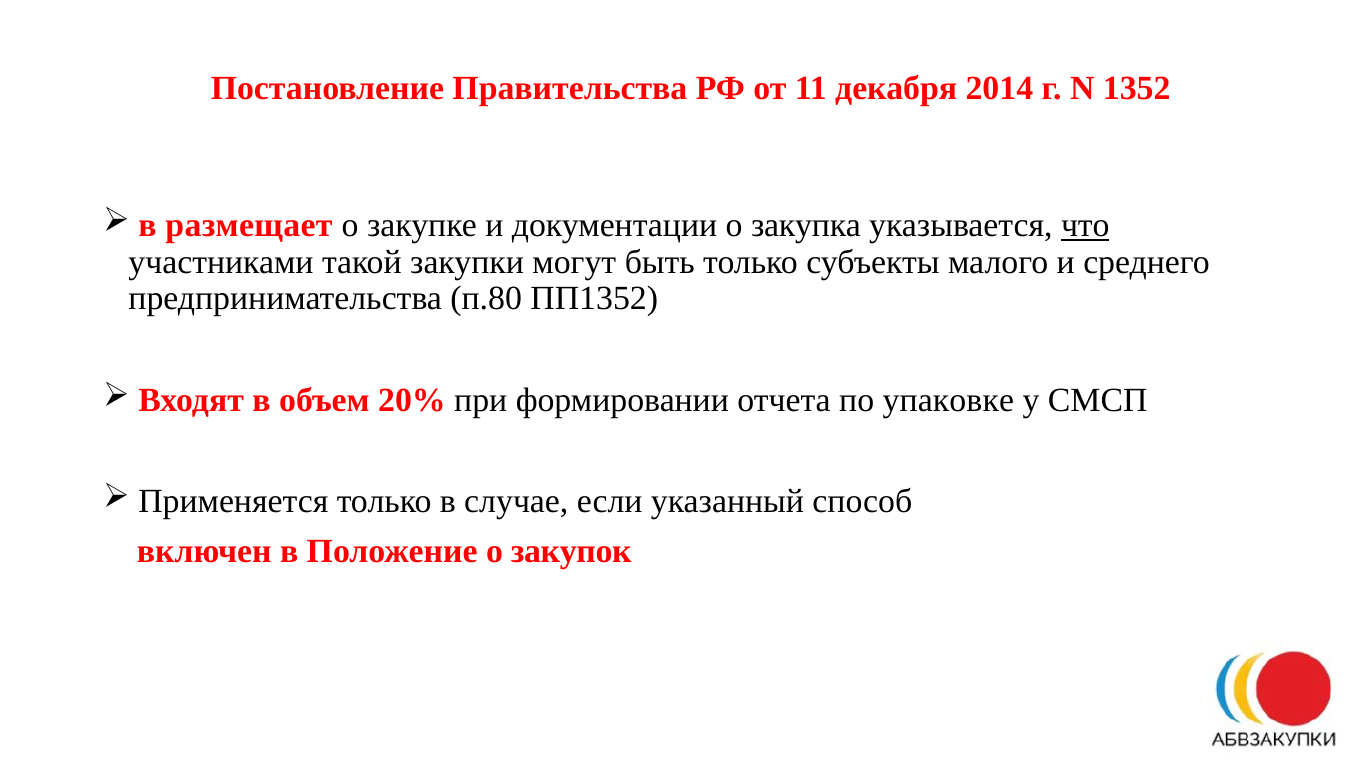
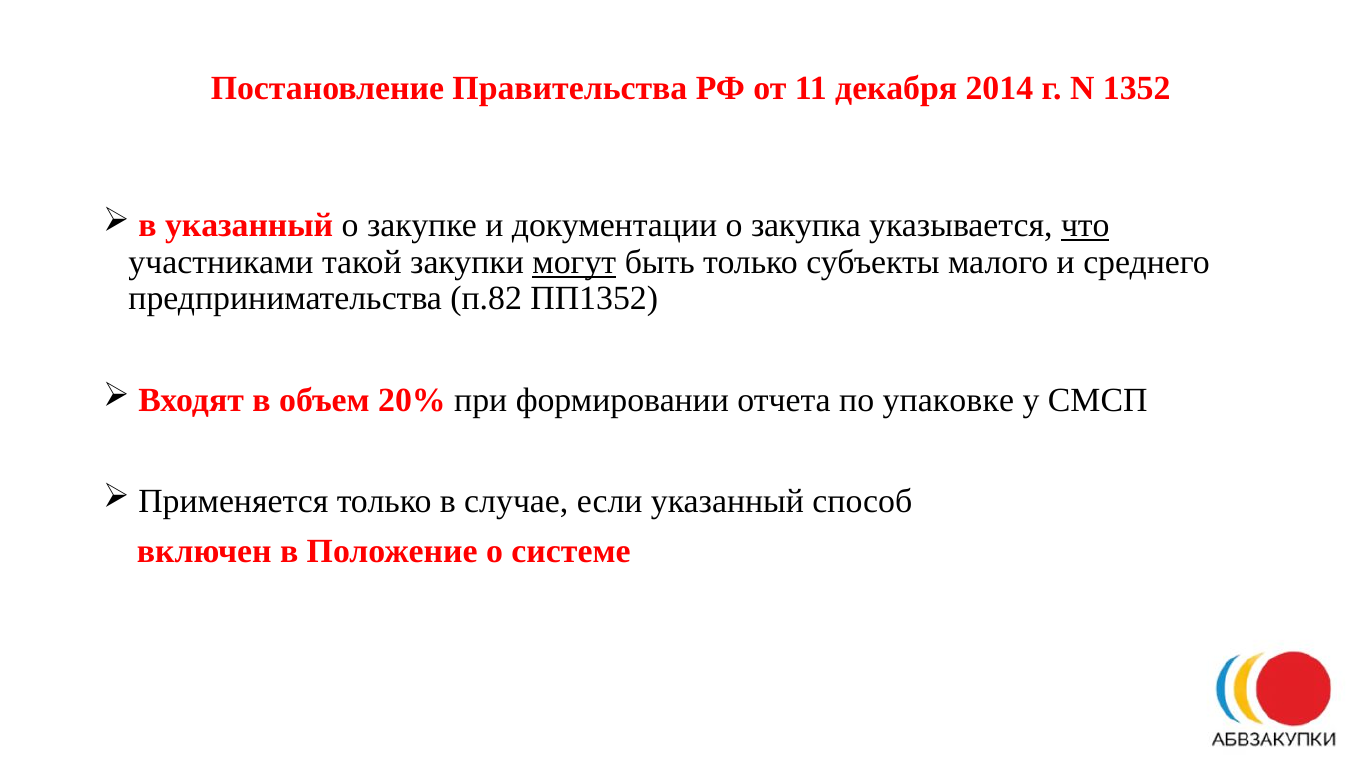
в размещает: размещает -> указанный (249, 226)
могут underline: none -> present (574, 262)
п.80: п.80 -> п.82 (486, 299)
закупок: закупок -> системе (571, 551)
